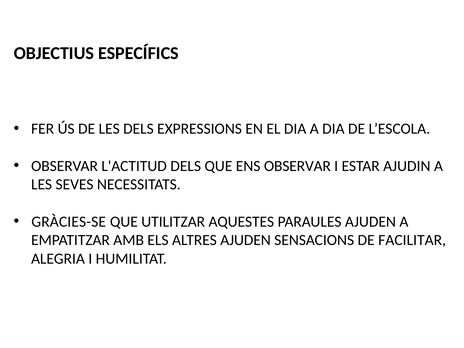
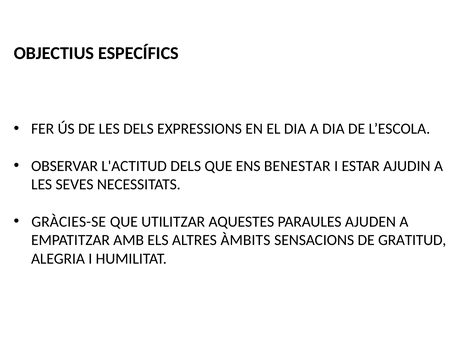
ENS OBSERVAR: OBSERVAR -> BENESTAR (297, 166)
ALTRES AJUDEN: AJUDEN -> ÀMBITS (245, 240)
FACILITAR: FACILITAR -> GRATITUD (412, 240)
